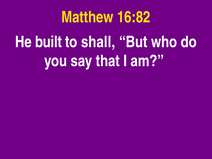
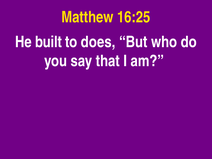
16:82: 16:82 -> 16:25 (134, 17)
shall: shall -> does (98, 42)
